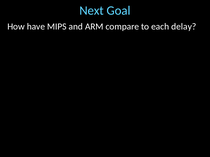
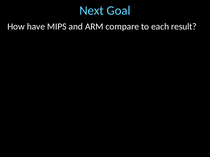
delay: delay -> result (184, 27)
